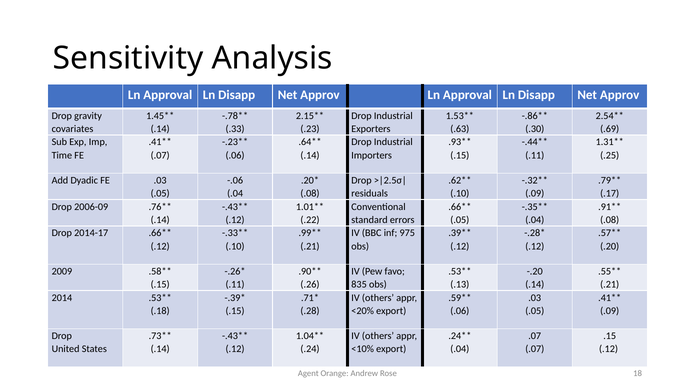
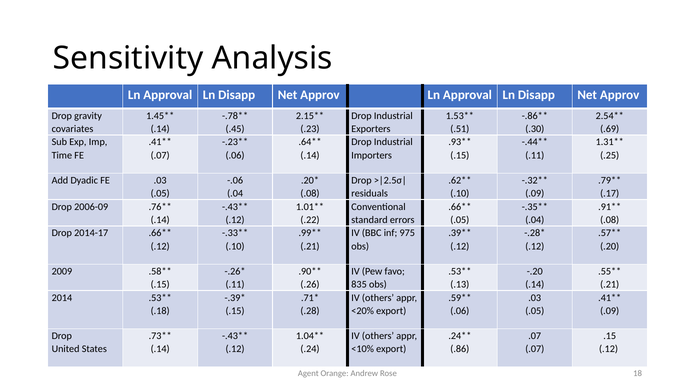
.33: .33 -> .45 (235, 129)
.63: .63 -> .51 (460, 129)
.04: .04 -> .86 (460, 349)
